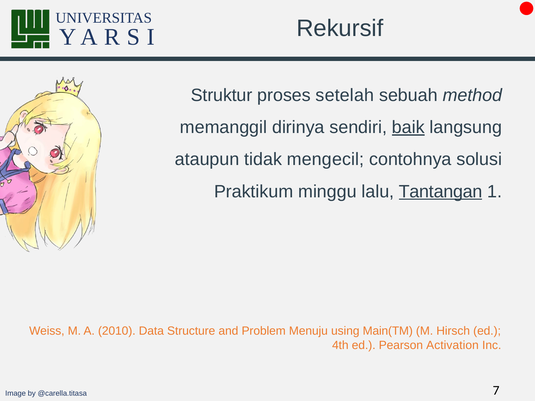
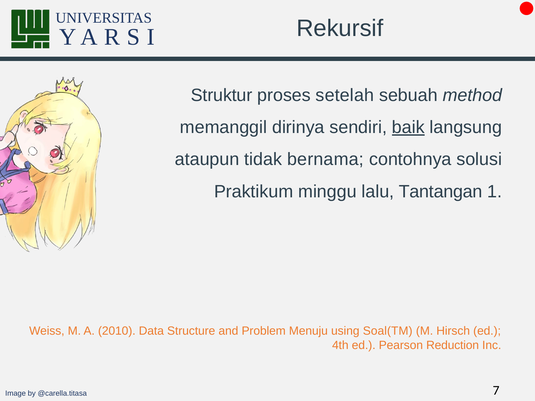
mengecil: mengecil -> bernama (326, 160)
Tantangan underline: present -> none (441, 192)
Main(TM: Main(TM -> Soal(TM (388, 331)
Activation: Activation -> Reduction (453, 345)
